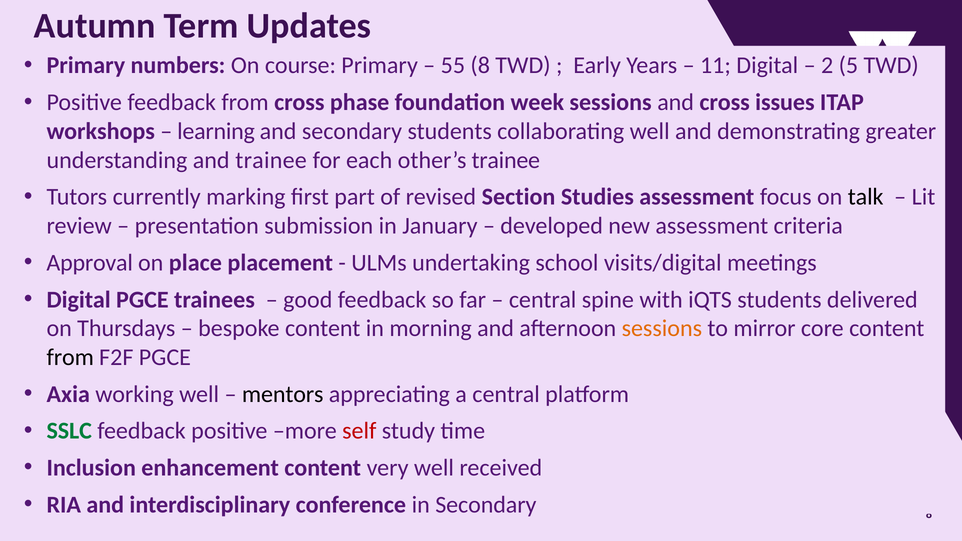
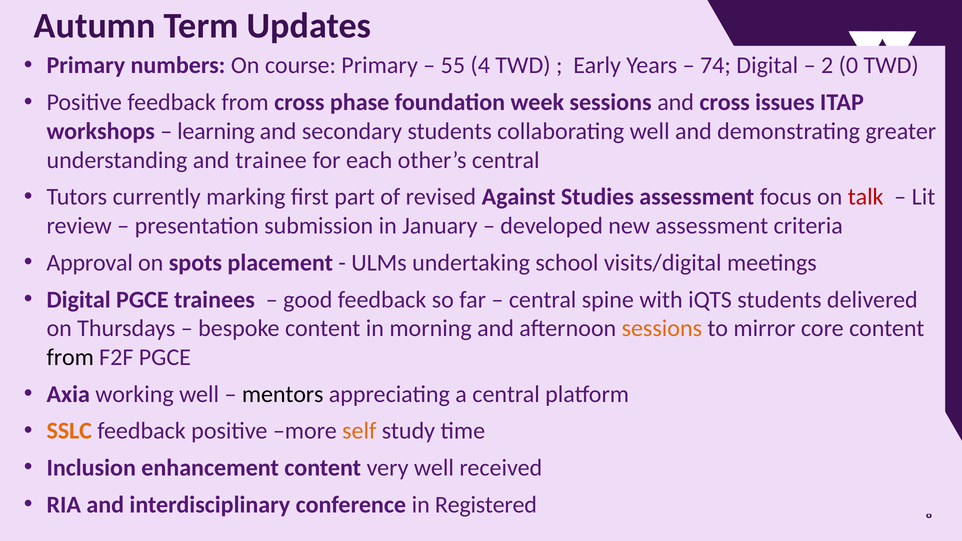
55 8: 8 -> 4 (480, 66)
11: 11 -> 74 (715, 66)
5: 5 -> 0 (848, 66)
other’s trainee: trainee -> central (506, 160)
Section: Section -> Against (519, 197)
talk colour: black -> red (866, 197)
place: place -> spots (195, 263)
SSLC colour: green -> orange (69, 431)
self colour: red -> orange (359, 431)
in Secondary: Secondary -> Registered (486, 505)
